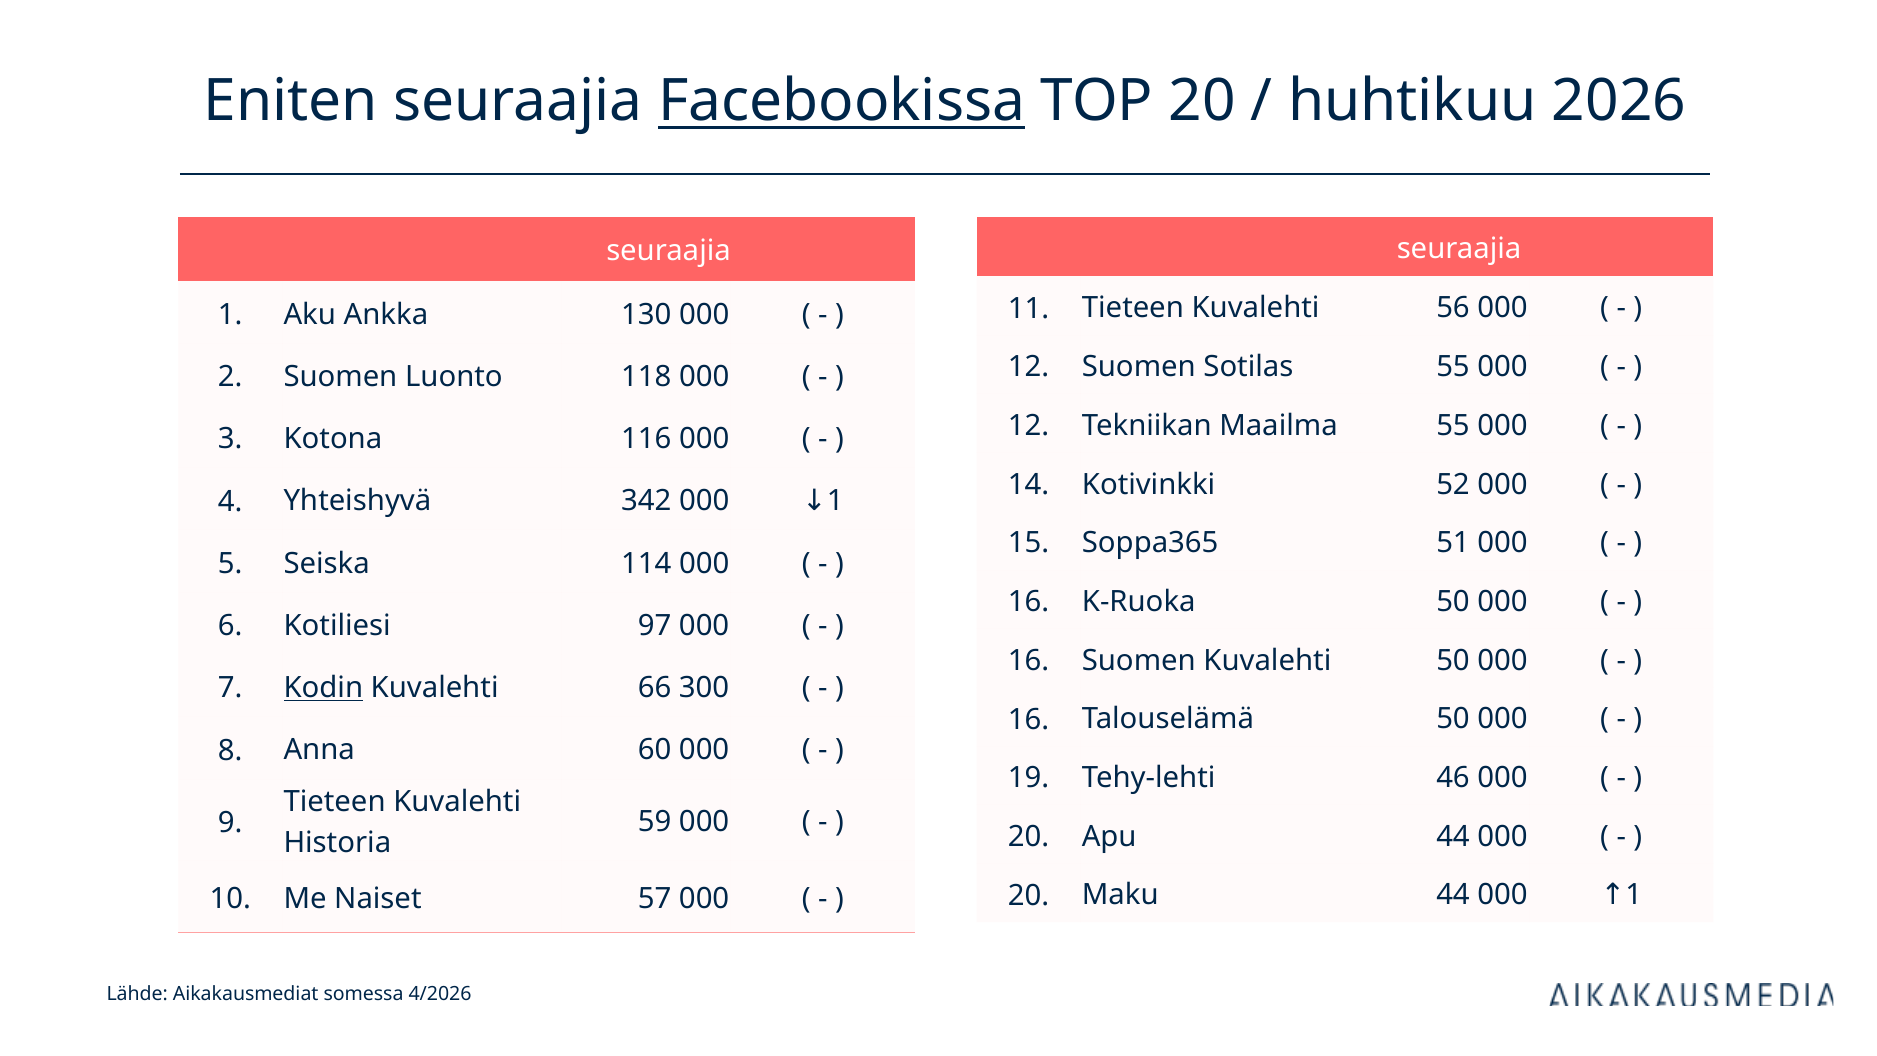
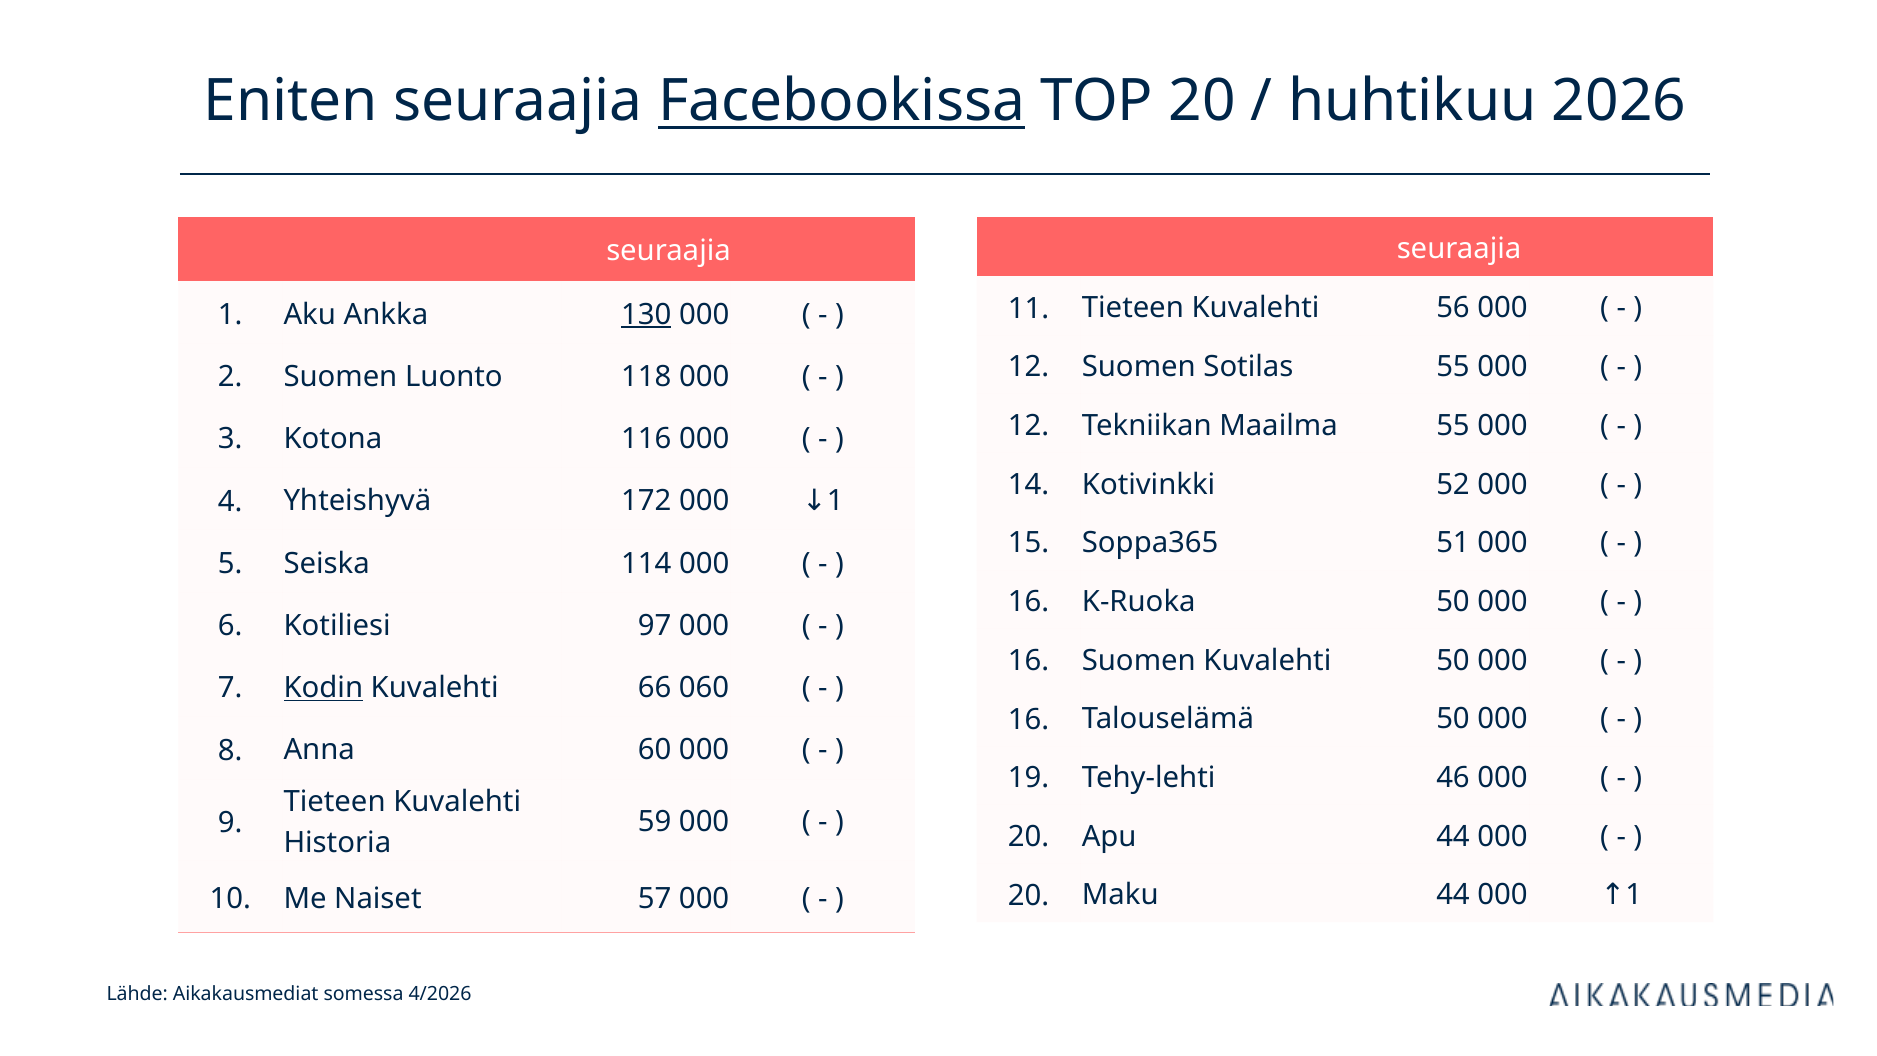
130 underline: none -> present (646, 314)
342: 342 -> 172 (646, 501)
300: 300 -> 060 (704, 688)
